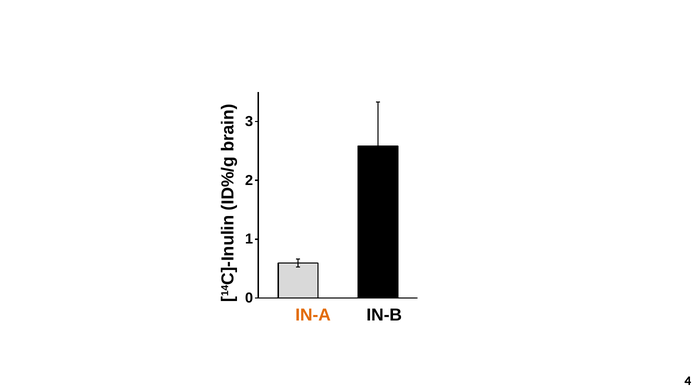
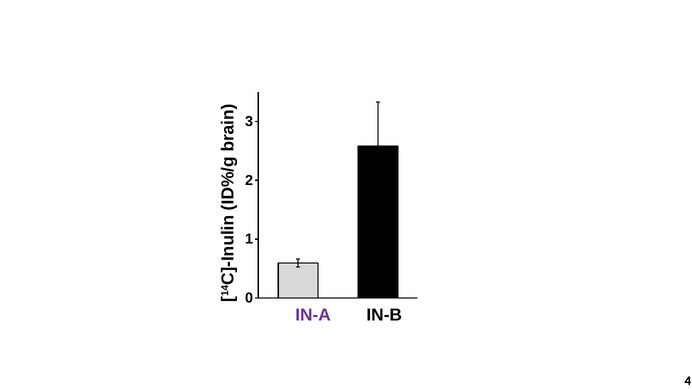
IN-A colour: orange -> purple (313, 315)
